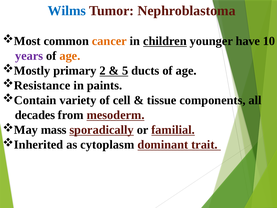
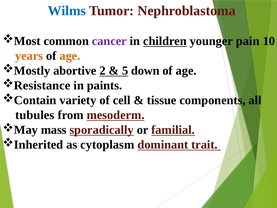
cancer colour: orange -> purple (109, 41)
have: have -> pain (248, 41)
years colour: purple -> orange (29, 56)
primary: primary -> abortive (75, 71)
ducts: ducts -> down (145, 71)
decades: decades -> tubules (35, 115)
